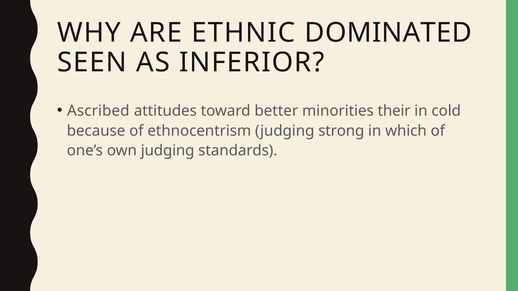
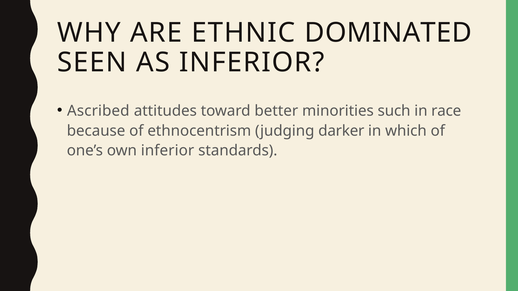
their: their -> such (394, 111)
cold: cold -> race (446, 111)
strong: strong -> darker (341, 131)
own judging: judging -> inferior (168, 151)
